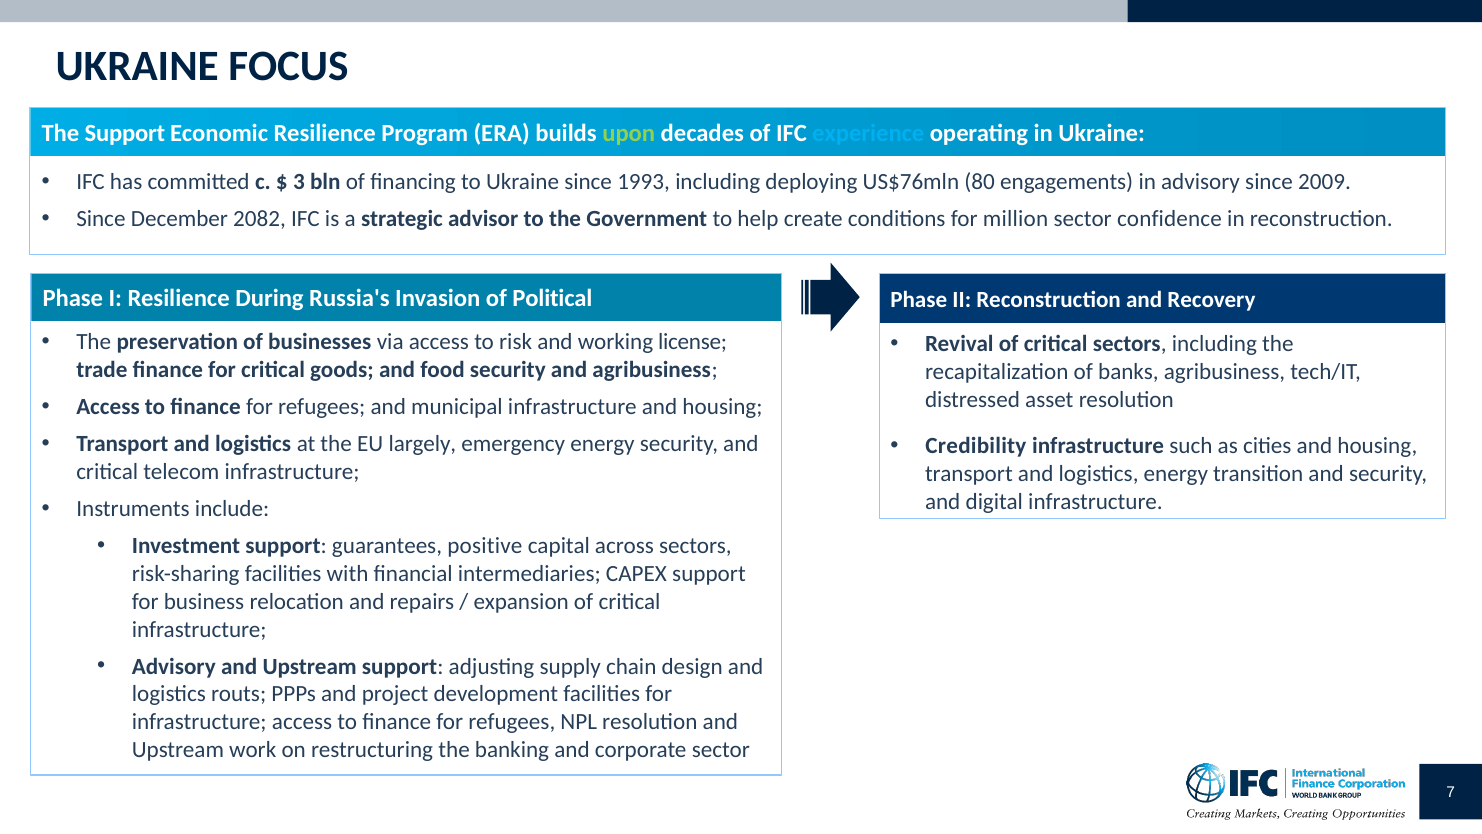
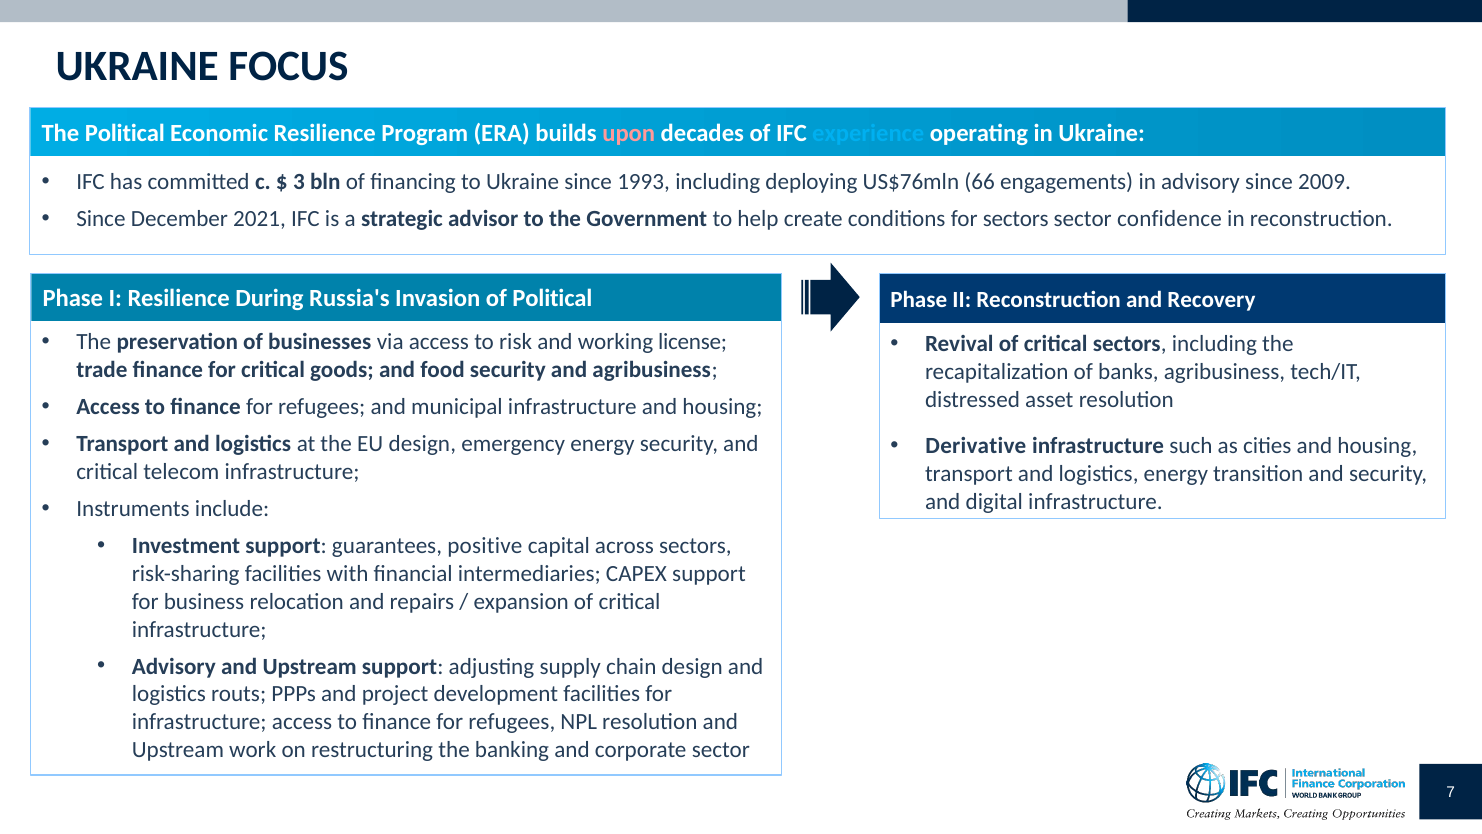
The Support: Support -> Political (125, 133)
upon colour: light green -> pink (629, 133)
80: 80 -> 66 (980, 182)
2082: 2082 -> 2021 (260, 219)
for million: million -> sectors (1016, 219)
EU largely: largely -> design (422, 444)
Credibility: Credibility -> Derivative (976, 446)
